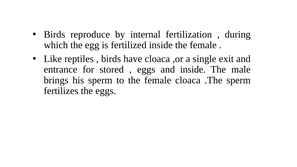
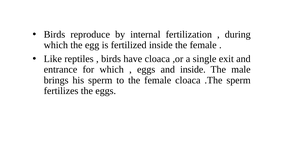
for stored: stored -> which (112, 70)
